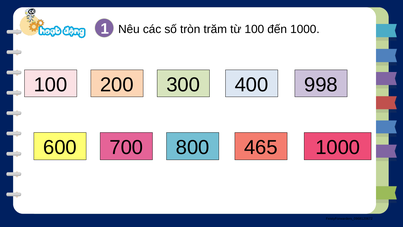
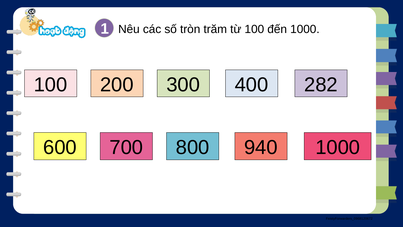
998: 998 -> 282 (321, 85)
465: 465 -> 940 (261, 147)
